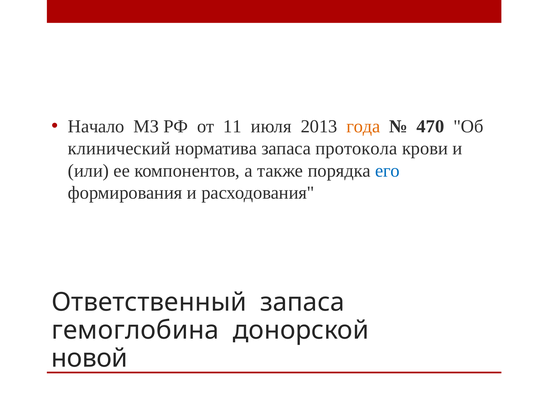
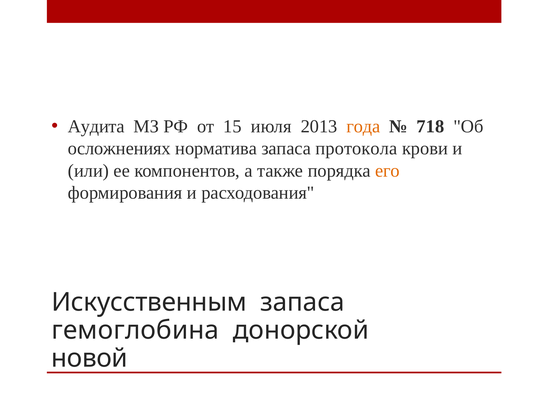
Начало: Начало -> Аудита (96, 127)
11: 11 -> 15 (232, 127)
470: 470 -> 718 (430, 127)
клинический: клинический -> осложнениях (119, 149)
его colour: blue -> orange (387, 171)
Ответственный: Ответственный -> Искусственным (149, 302)
